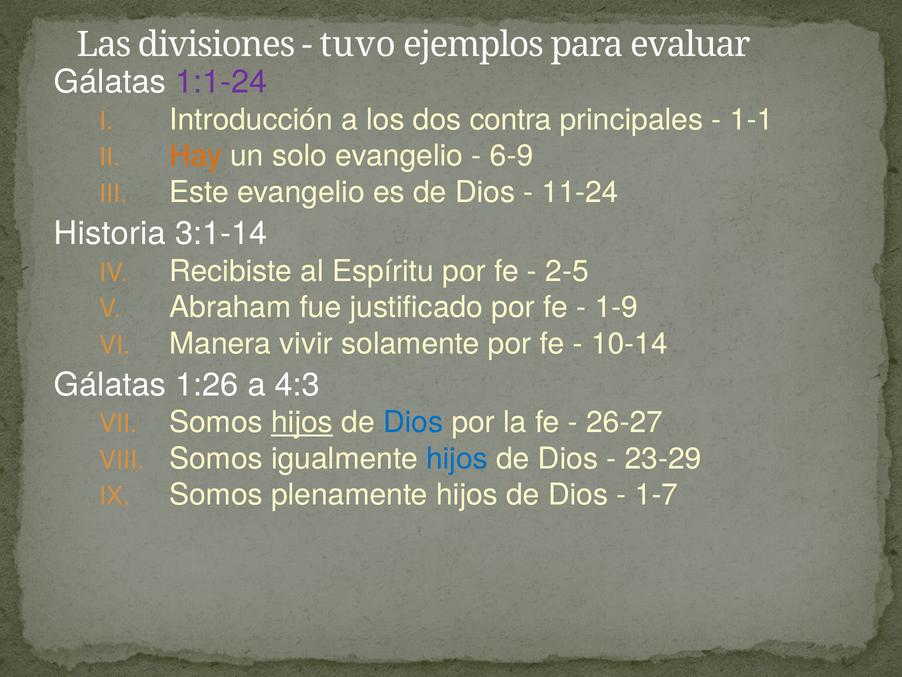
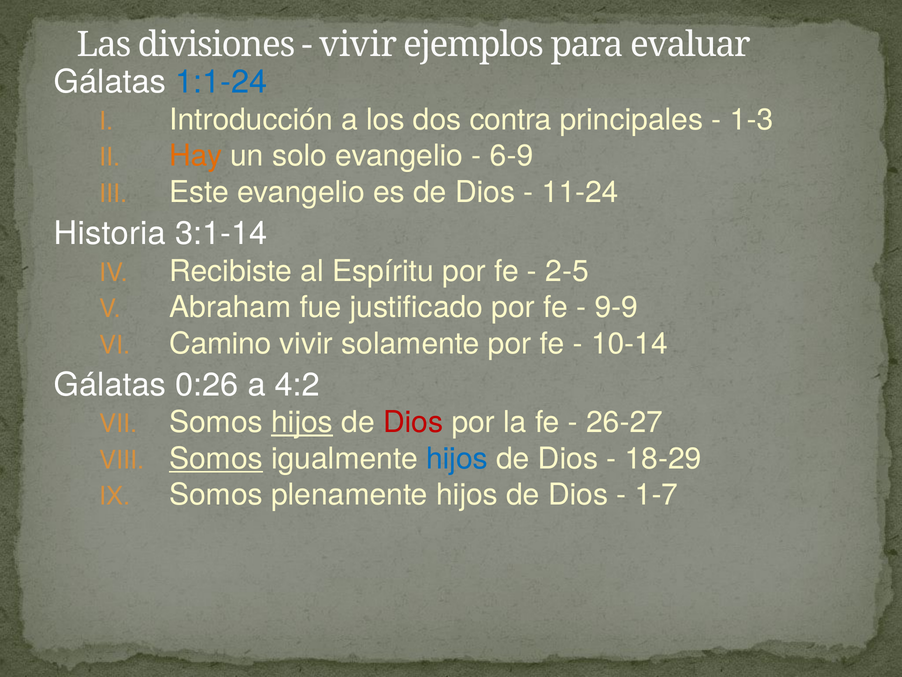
tuvo: tuvo -> vivir (358, 45)
1:1-24 colour: purple -> blue (221, 82)
1-1: 1-1 -> 1-3 (752, 120)
1-9: 1-9 -> 9-9 (616, 307)
Manera: Manera -> Camino (220, 343)
1:26: 1:26 -> 0:26 (207, 385)
4:3: 4:3 -> 4:2 (297, 385)
Dios colour: blue -> red (413, 422)
Somos underline: none -> present (216, 458)
23-29: 23-29 -> 18-29 (663, 458)
